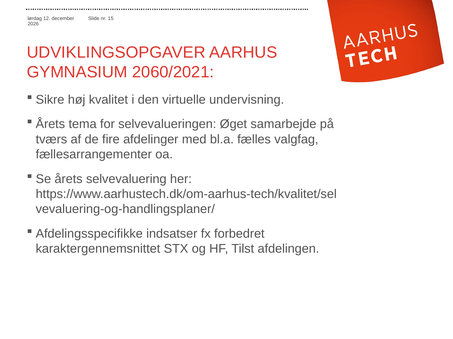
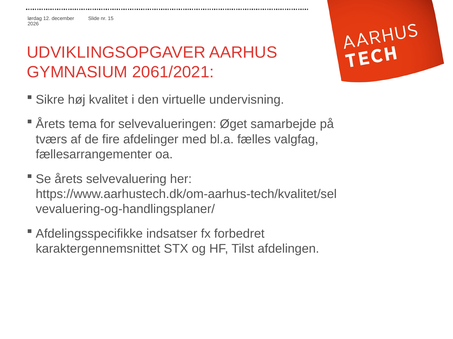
2060/2021: 2060/2021 -> 2061/2021 (173, 72)
